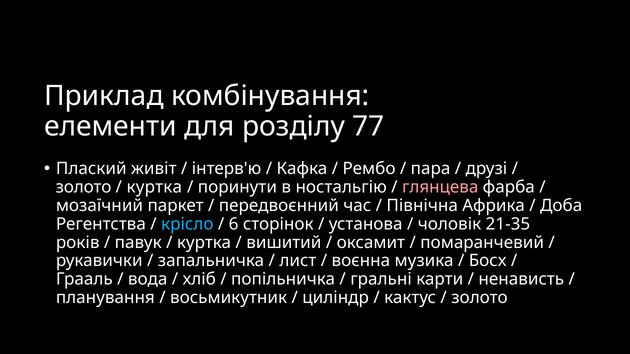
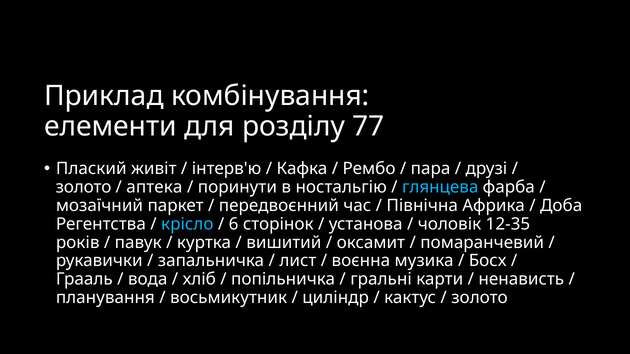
куртка: куртка -> аптека (154, 187)
глянцева colour: pink -> light blue (440, 187)
21-35: 21-35 -> 12-35 (508, 224)
